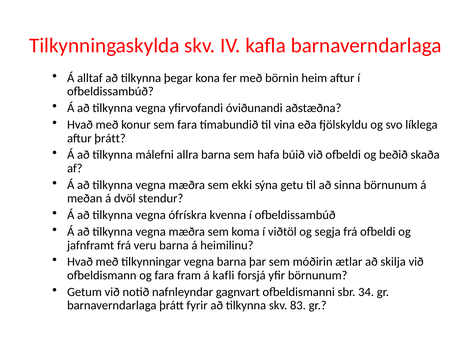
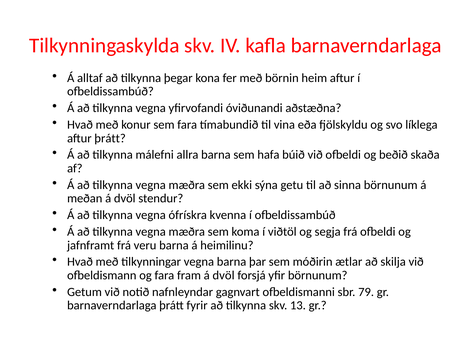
fram á kafli: kafli -> dvöl (224, 276)
34: 34 -> 79 (366, 292)
83: 83 -> 13 (298, 306)
